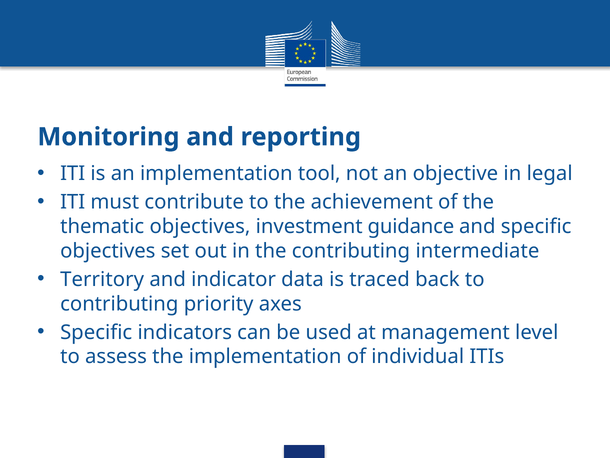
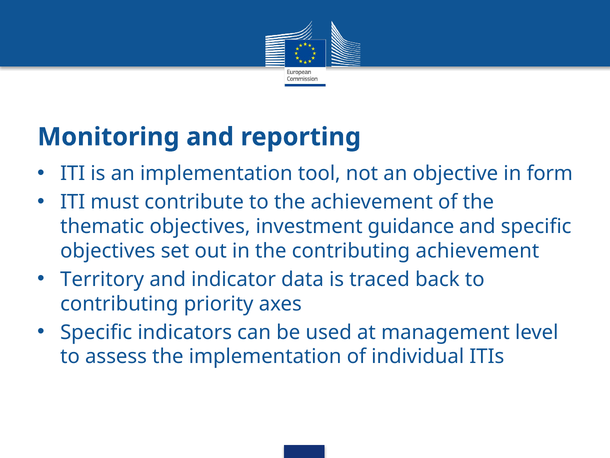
legal: legal -> form (550, 173)
contributing intermediate: intermediate -> achievement (477, 251)
